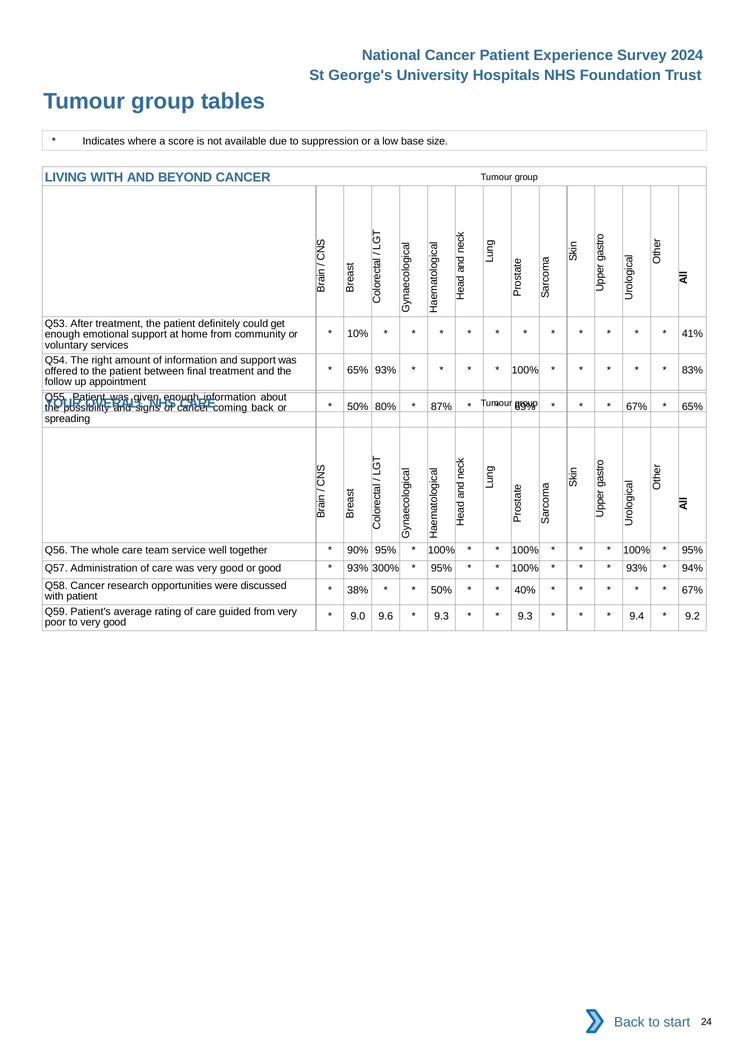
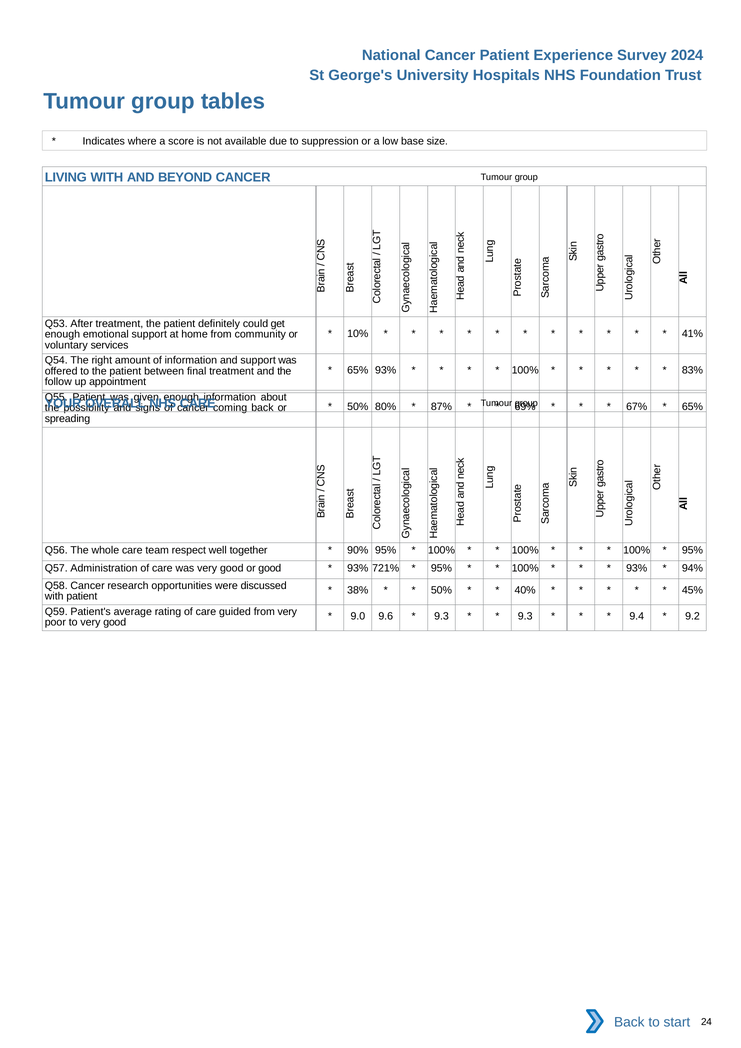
service: service -> respect (189, 551)
300%: 300% -> 721% (386, 569)
67%: 67% -> 45% (692, 591)
